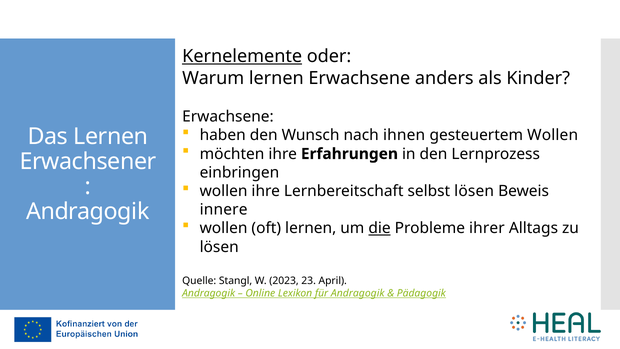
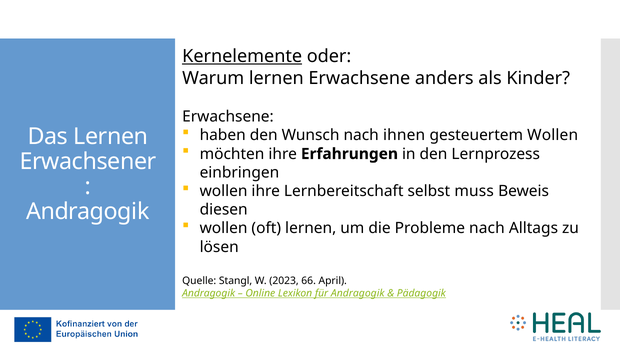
selbst lösen: lösen -> muss (474, 191)
innere: innere -> diesen (224, 210)
die underline: present -> none (380, 228)
Probleme ihrer: ihrer -> nach (487, 228)
23: 23 -> 66 (309, 281)
